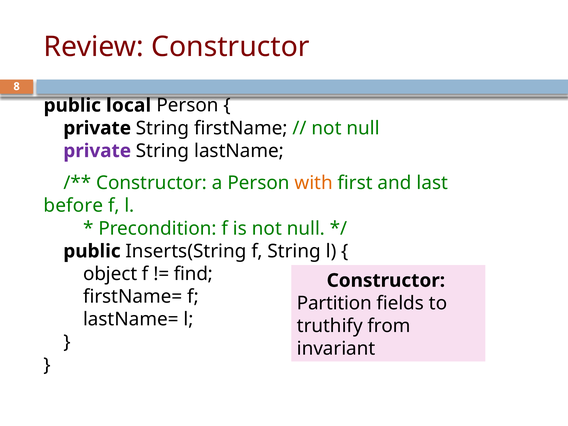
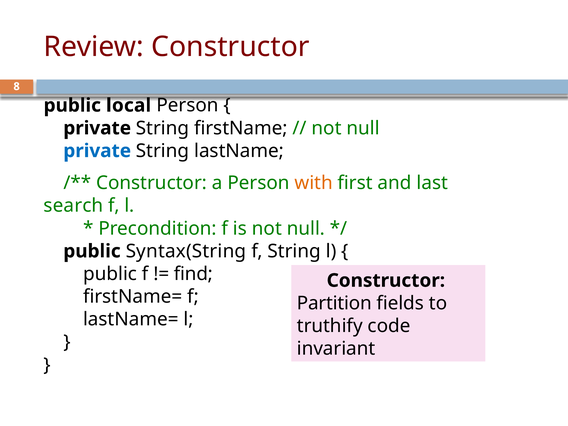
private colour: purple -> blue (97, 151)
before: before -> search (73, 206)
Inserts(String: Inserts(String -> Syntax(String (186, 251)
object: object -> public (110, 274)
from: from -> code (389, 326)
